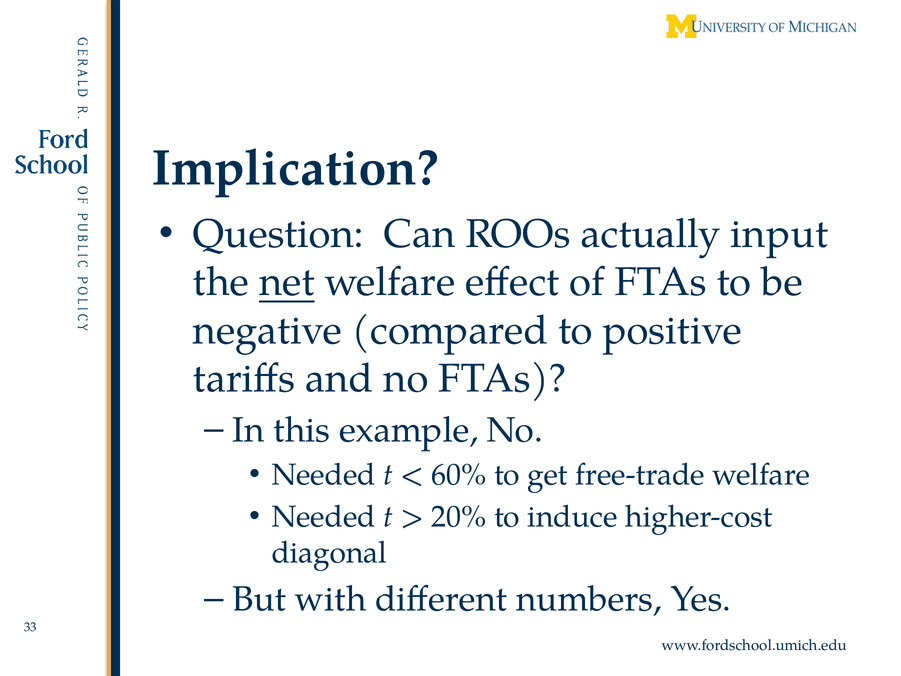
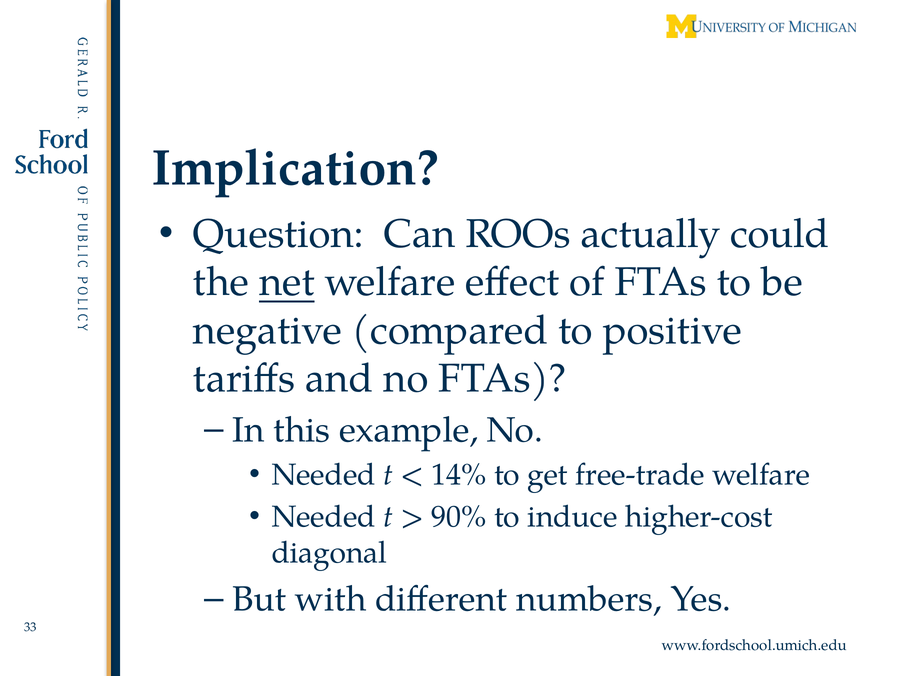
input: input -> could (780, 234)
60%: 60% -> 14% (459, 475)
20%: 20% -> 90% (459, 517)
